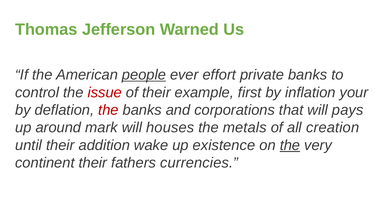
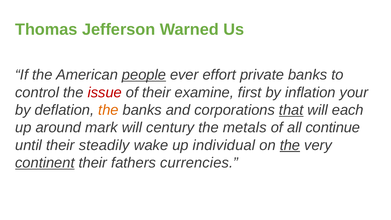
example: example -> examine (204, 92)
the colour: red -> orange (108, 110)
that underline: none -> present (291, 110)
pays: pays -> each (348, 110)
houses: houses -> century (170, 128)
creation: creation -> continue (333, 128)
addition: addition -> steadily (104, 145)
existence: existence -> individual (224, 145)
continent underline: none -> present (45, 163)
